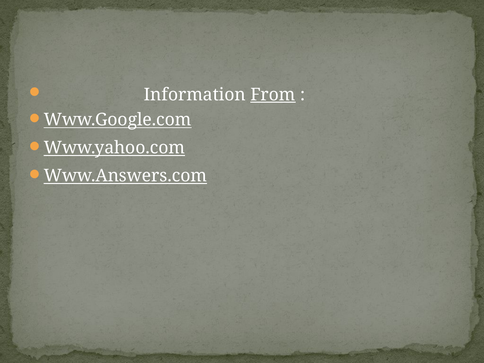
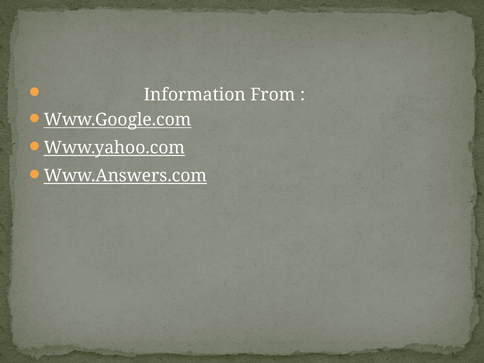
From underline: present -> none (273, 95)
